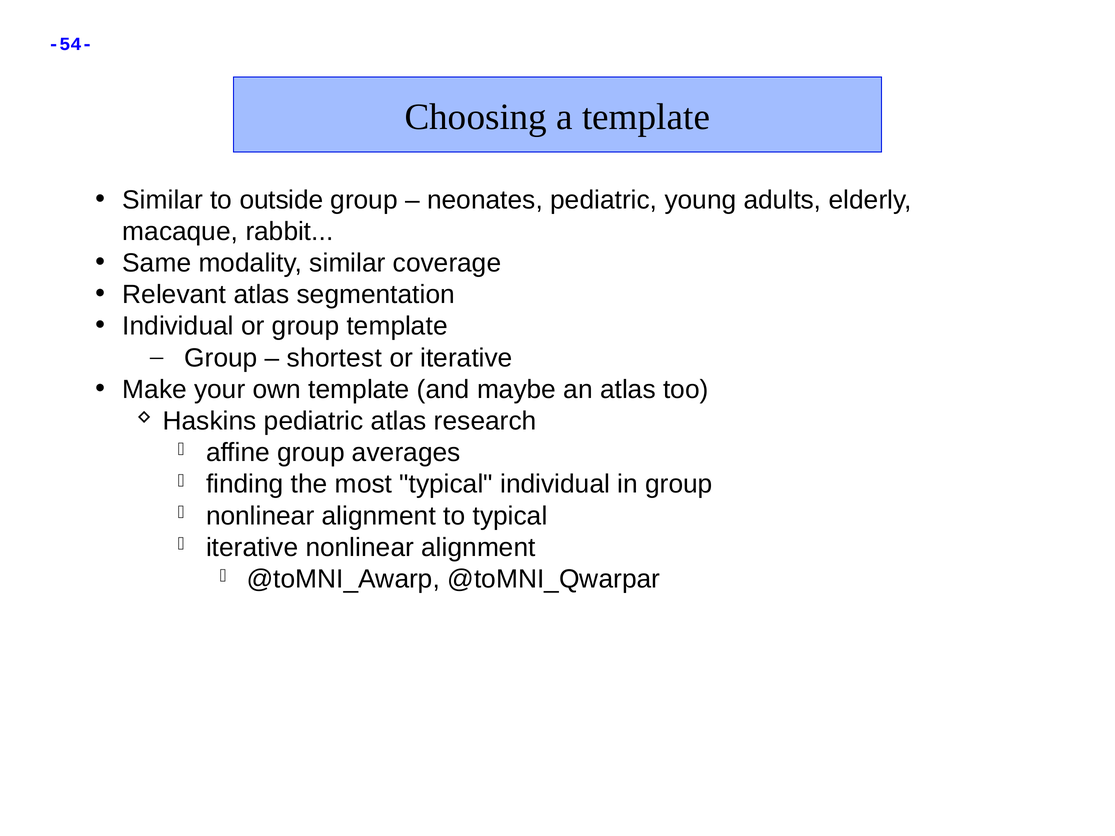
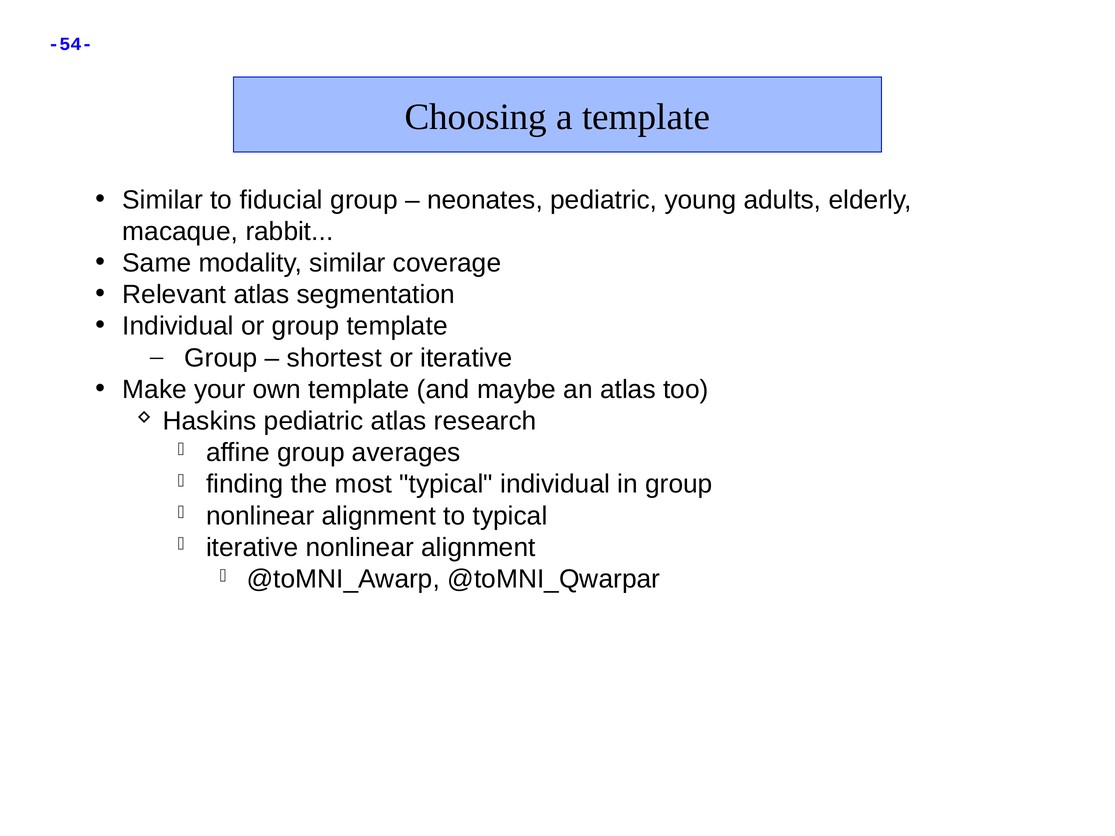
outside: outside -> fiducial (281, 200)
